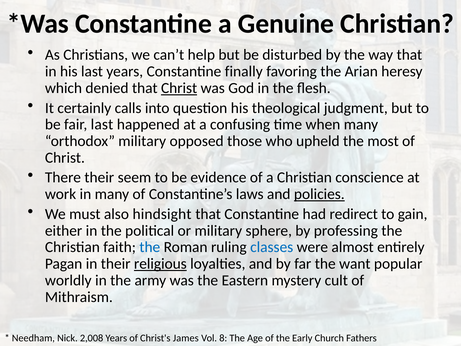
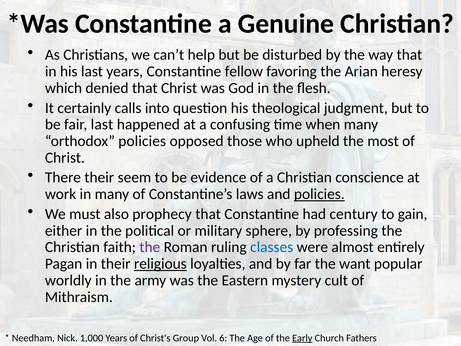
finally: finally -> fellow (244, 71)
Christ underline: present -> none (179, 88)
orthodox military: military -> policies (142, 141)
hindsight: hindsight -> prophecy (162, 214)
redirect: redirect -> century (354, 214)
the colour: blue -> purple (150, 247)
2,008: 2,008 -> 1,000 (92, 338)
James: James -> Group (186, 338)
8: 8 -> 6 (223, 338)
Early underline: none -> present (302, 338)
